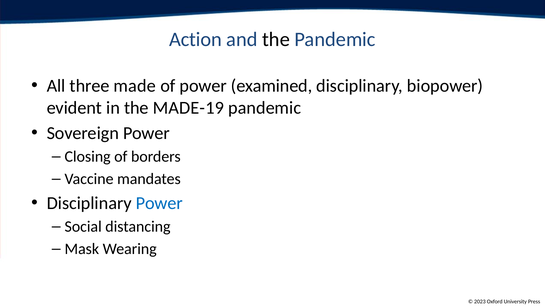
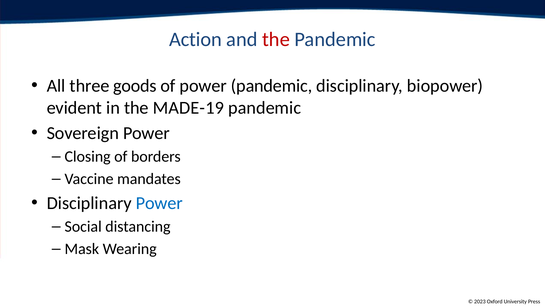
the colour: black -> red (276, 39)
made: made -> goods (135, 86)
power examined: examined -> pandemic (272, 86)
